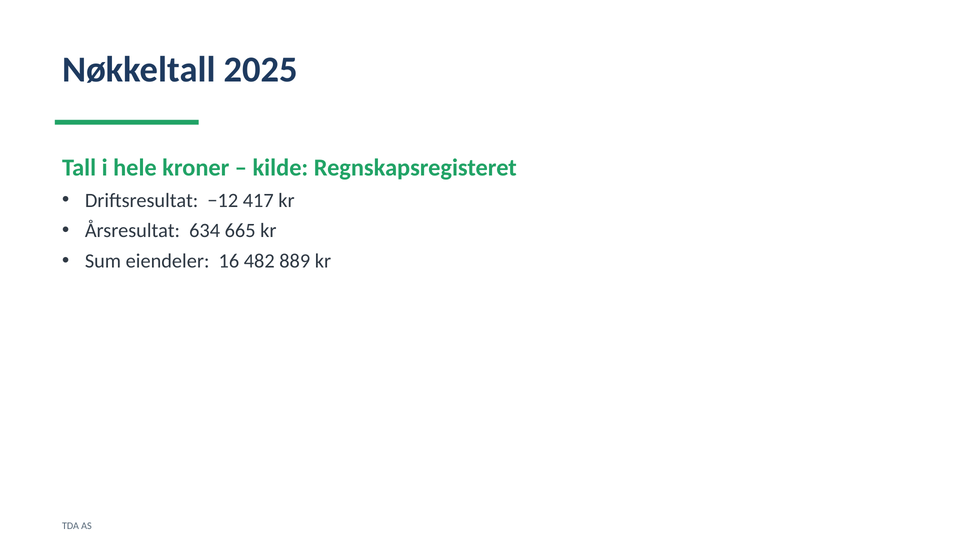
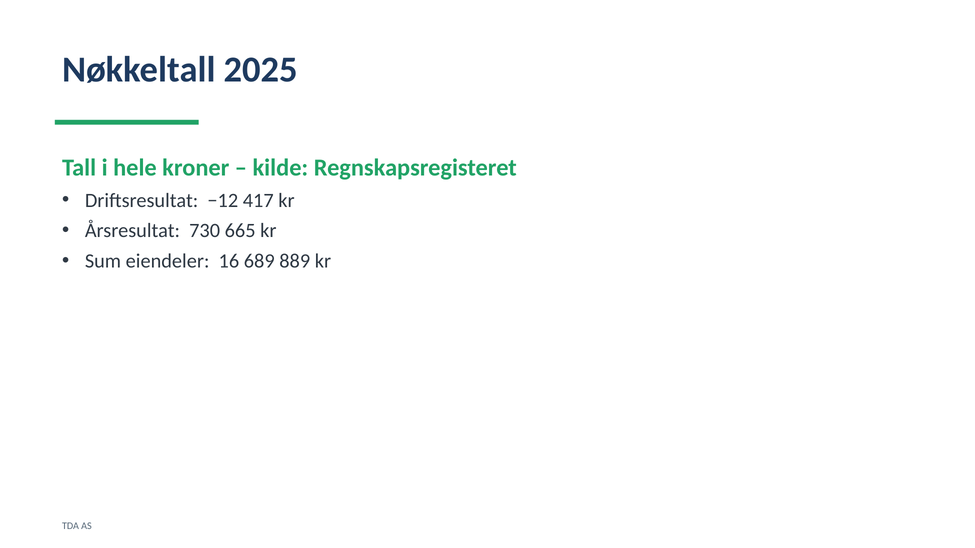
634: 634 -> 730 (205, 231)
482: 482 -> 689 (259, 261)
